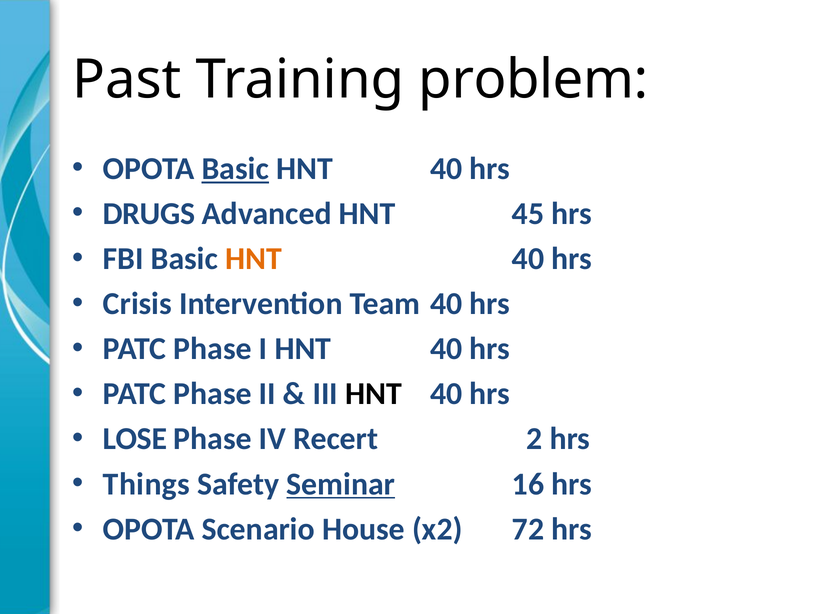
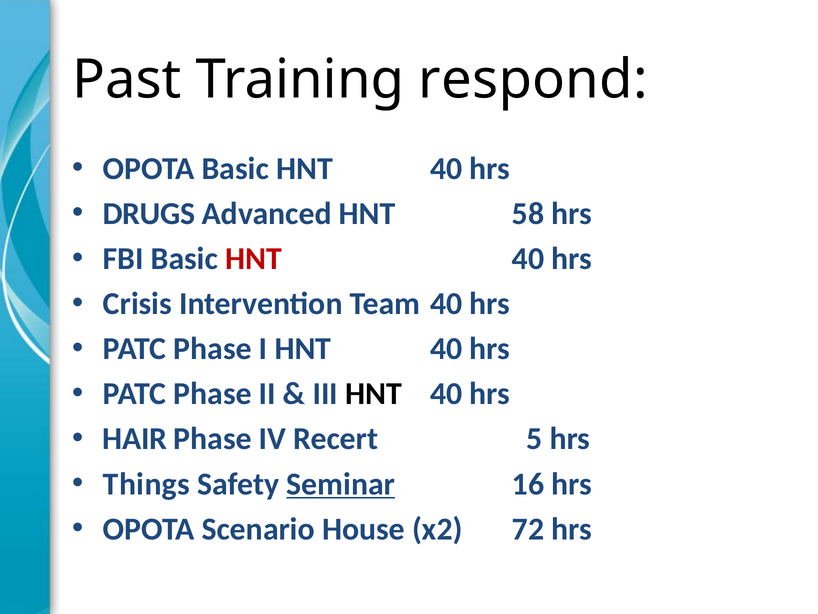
problem: problem -> respond (533, 79)
Basic underline: present -> none (235, 168)
45: 45 -> 58 (528, 214)
HNT colour: orange -> red (254, 259)
LOSE: LOSE -> HAIR (135, 439)
2: 2 -> 5 (534, 439)
